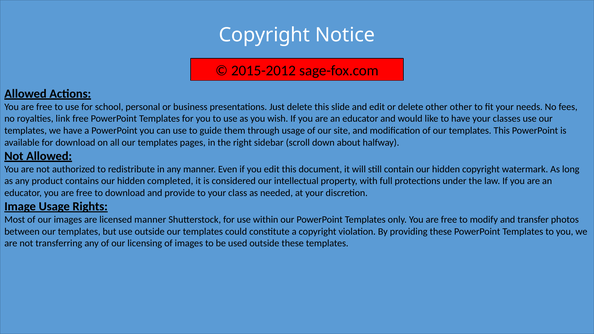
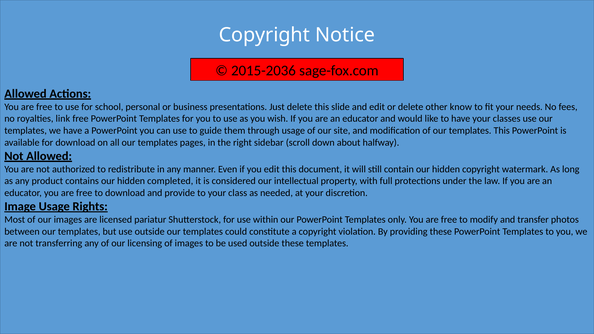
2015-2012: 2015-2012 -> 2015-2036 (263, 70)
other other: other -> know (461, 107)
licensed manner: manner -> pariatur (150, 220)
